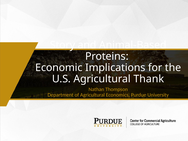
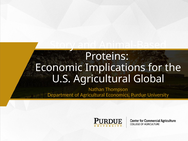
Thank: Thank -> Global (149, 79)
